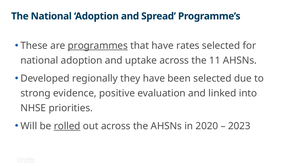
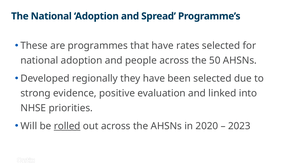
programmes underline: present -> none (98, 46)
uptake: uptake -> people (141, 60)
11: 11 -> 50 (215, 60)
